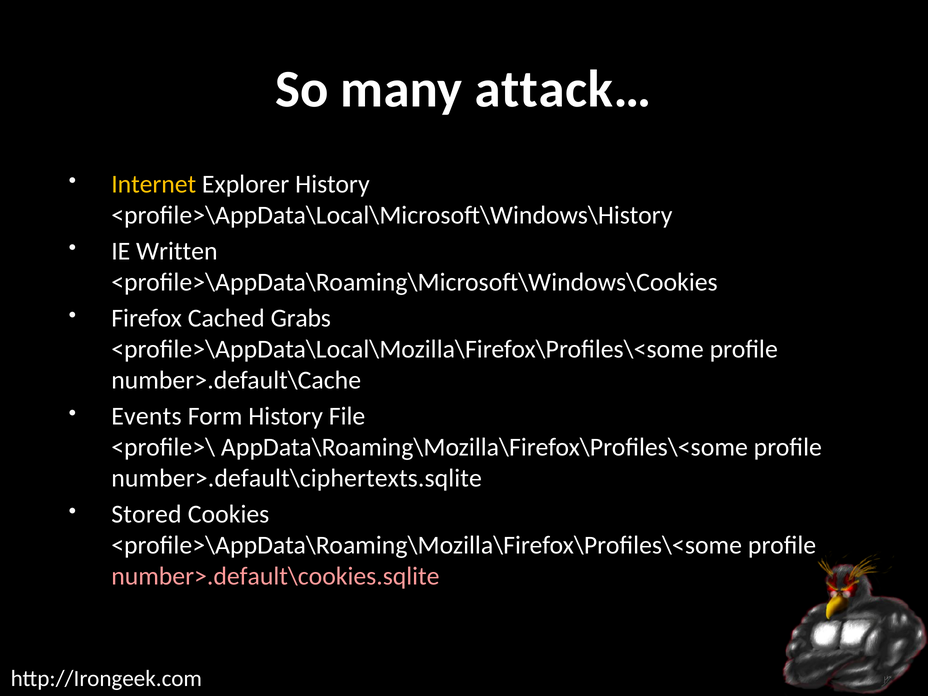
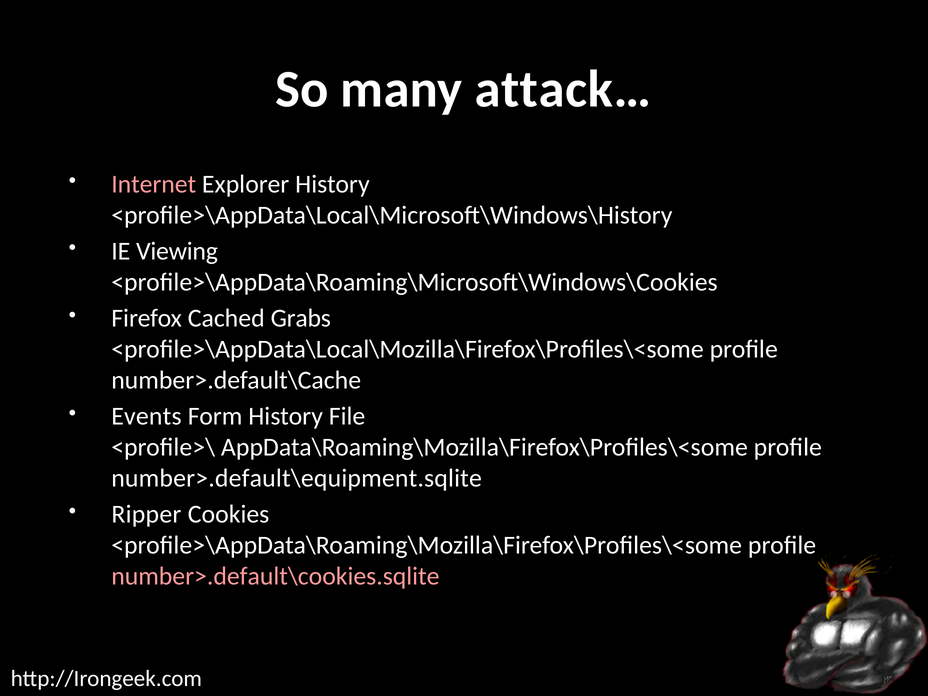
Internet colour: yellow -> pink (154, 184)
Written: Written -> Viewing (177, 251)
number>.default\ciphertexts.sqlite: number>.default\ciphertexts.sqlite -> number>.default\equipment.sqlite (297, 478)
Stored: Stored -> Ripper (146, 514)
